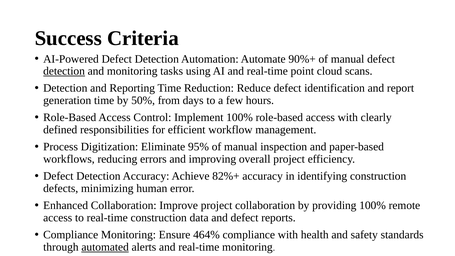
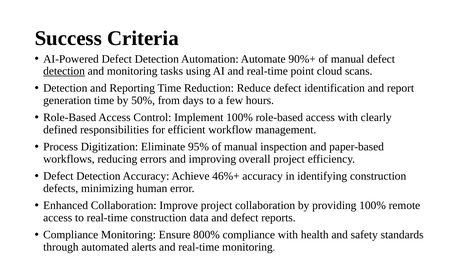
82%+: 82%+ -> 46%+ (226, 176)
464%: 464% -> 800% (206, 235)
automated underline: present -> none (105, 247)
